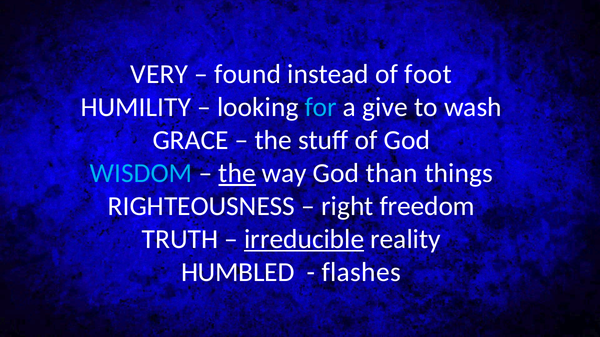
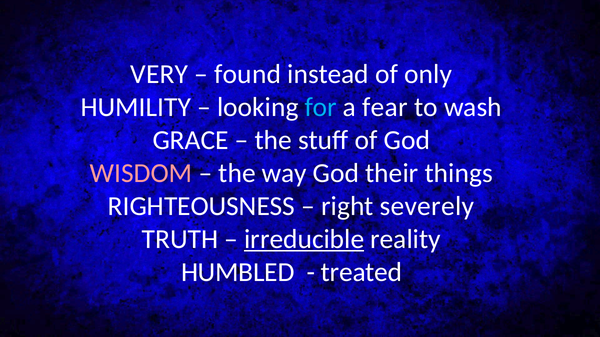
foot: foot -> only (428, 74)
give: give -> fear (385, 107)
WISDOM colour: light blue -> pink (141, 173)
the underline: present -> none (237, 173)
than: than -> their (392, 173)
freedom: freedom -> severely (427, 206)
flashes: flashes -> treated (362, 272)
